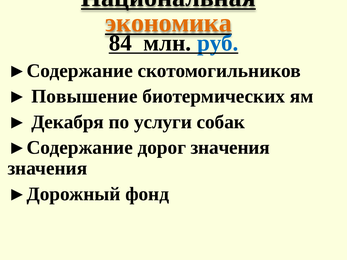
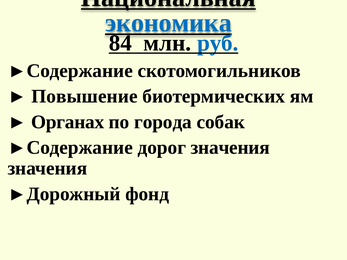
экономика colour: orange -> blue (168, 23)
Декабря: Декабря -> Органах (68, 122)
услуги: услуги -> города (163, 122)
